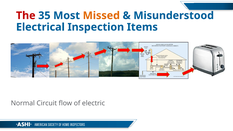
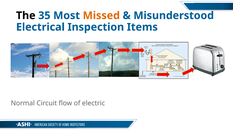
The colour: red -> black (26, 16)
